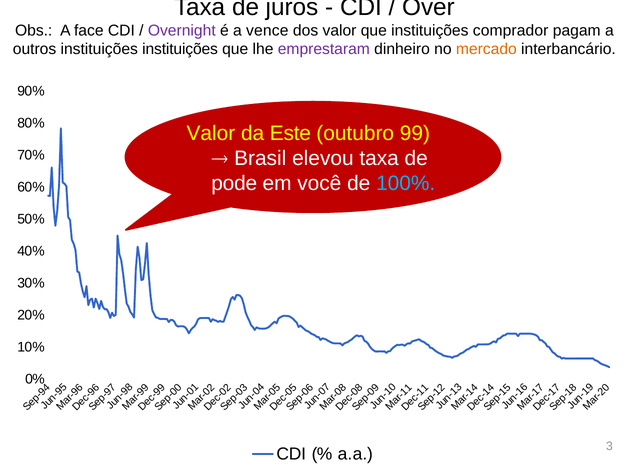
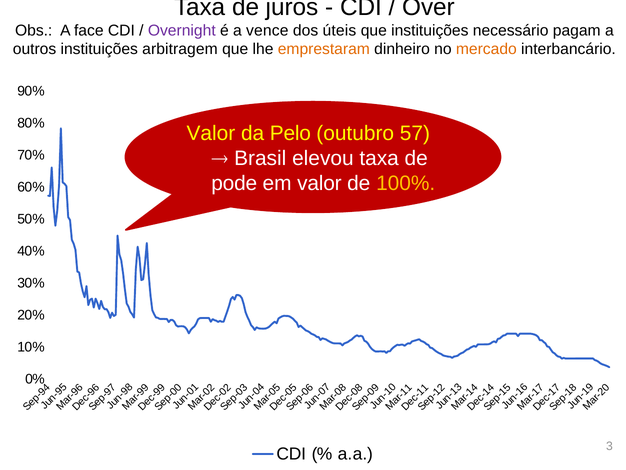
dos valor: valor -> úteis (339, 30)
comprador: comprador -> necessário (511, 30)
instituições instituições: instituições -> arbitragem (180, 49)
emprestaram colour: purple -> orange (324, 49)
Este: Este -> Pelo (290, 133)
99: 99 -> 57 (415, 133)
em você: você -> valor (319, 183)
100% colour: light blue -> yellow (406, 183)
